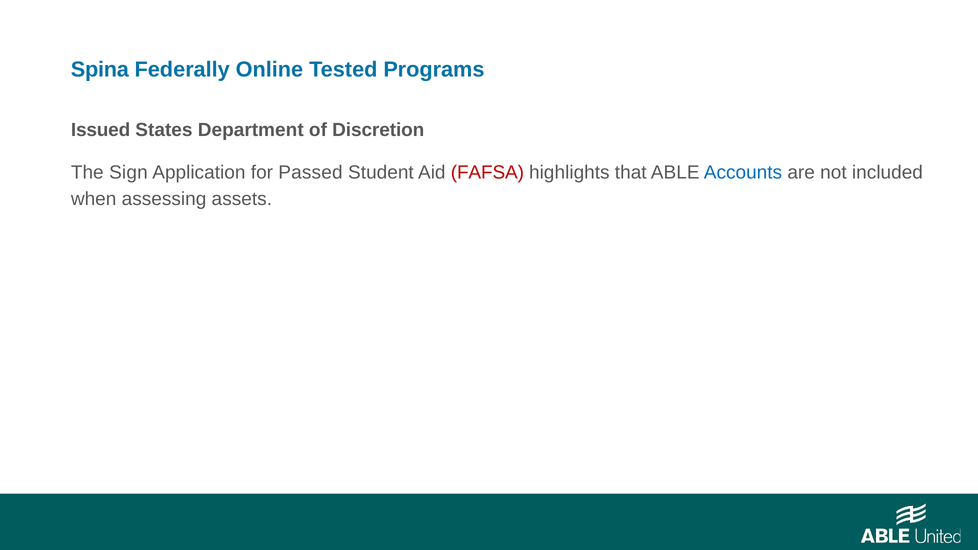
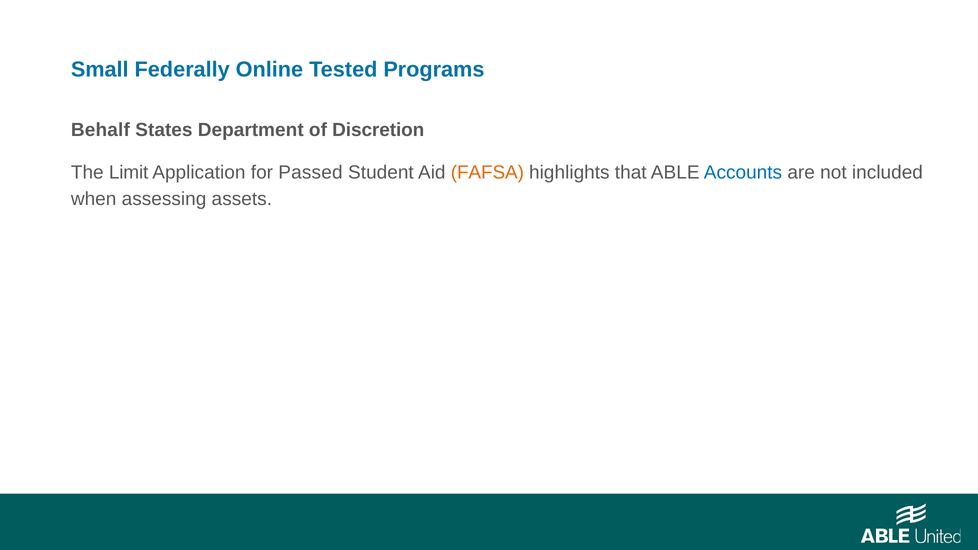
Spina: Spina -> Small (100, 70)
Issued: Issued -> Behalf (100, 130)
Sign: Sign -> Limit (129, 173)
FAFSA colour: red -> orange (487, 173)
